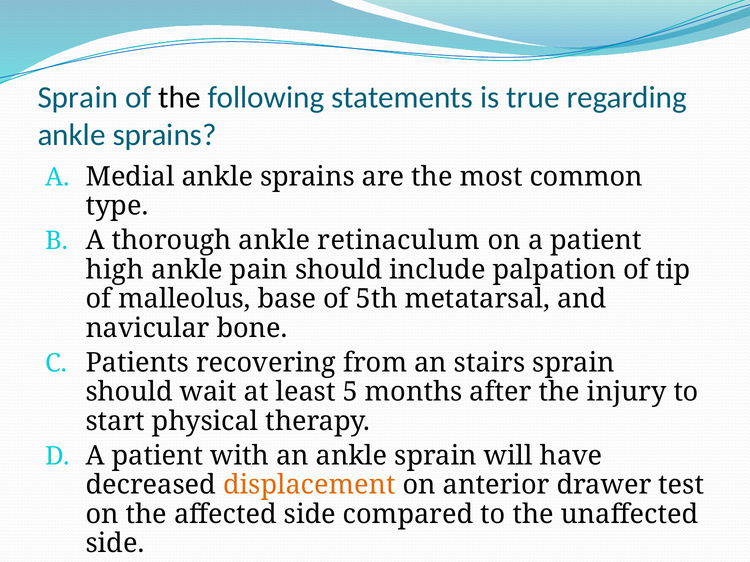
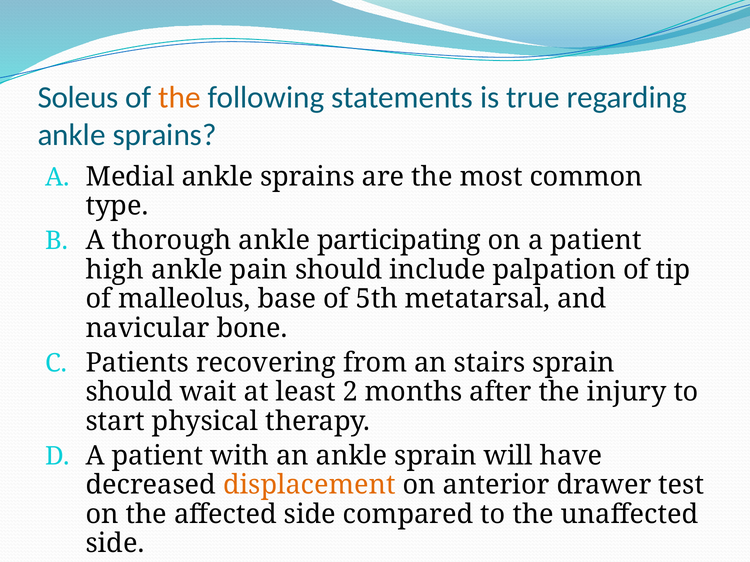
Sprain: Sprain -> Soleus (78, 97)
the colour: black -> orange (180, 97)
retinaculum: retinaculum -> participating (399, 241)
5: 5 -> 2 (350, 392)
